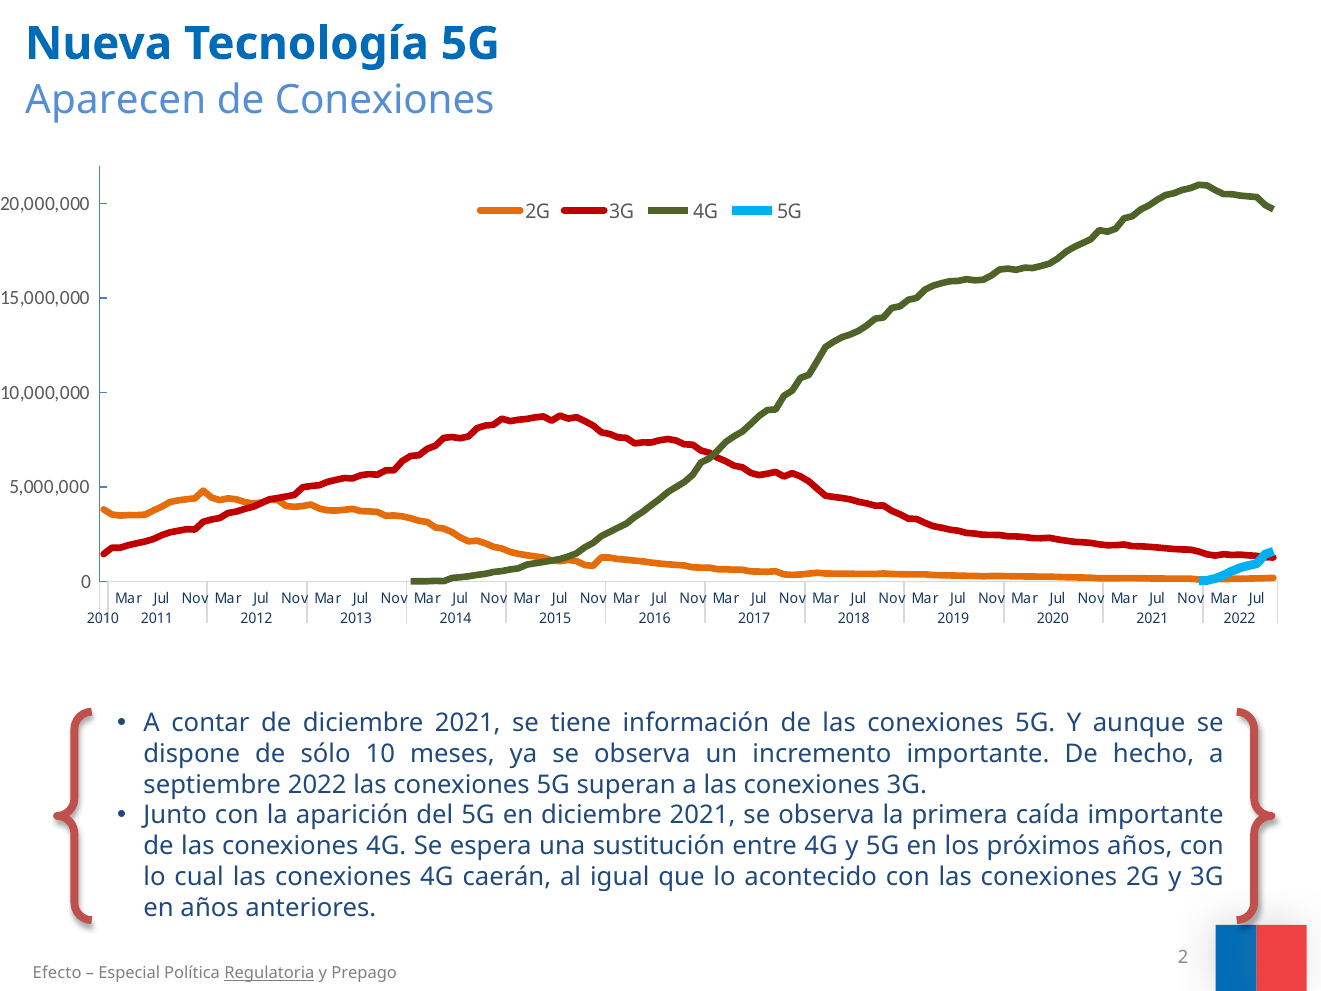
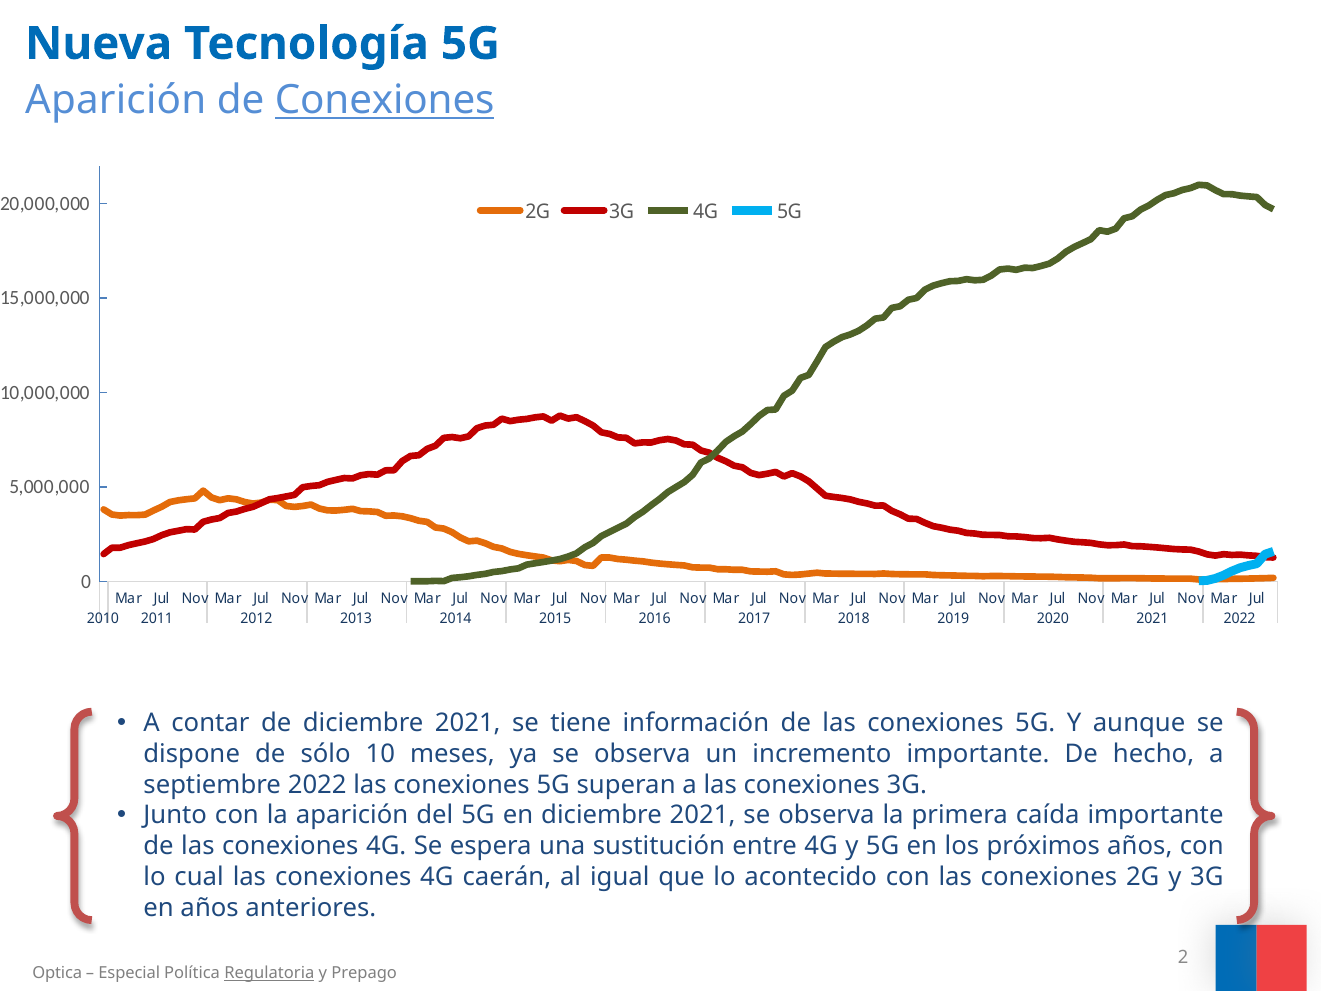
Aparecen: Aparecen -> Aparición (116, 101)
Conexiones underline: none -> present (385, 101)
Efecto: Efecto -> Optica (57, 973)
